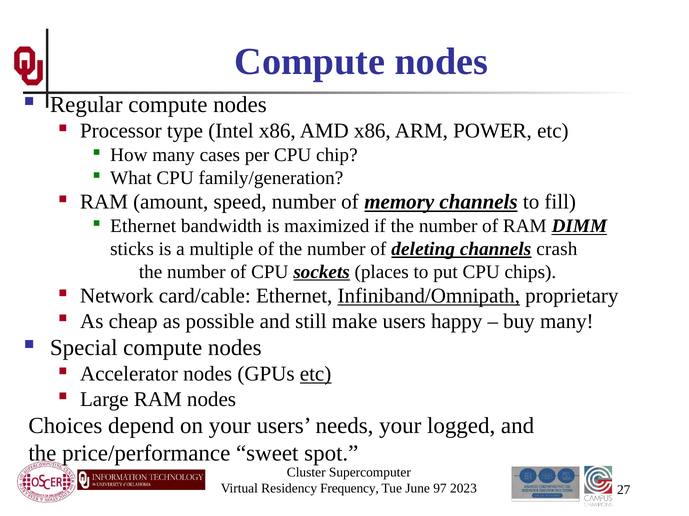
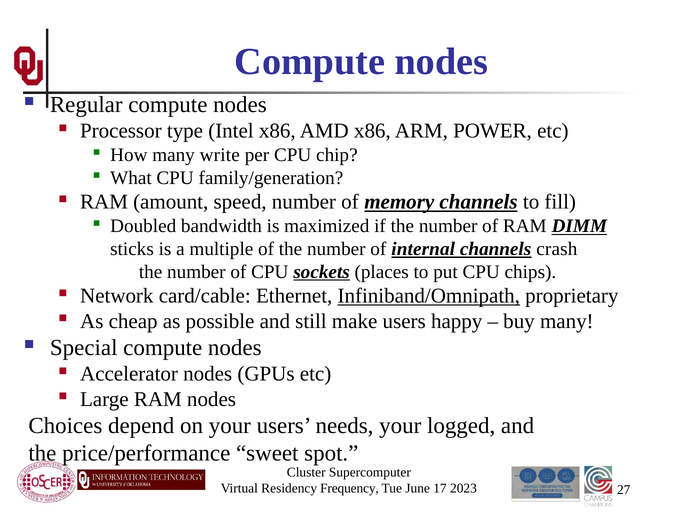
cases: cases -> write (220, 155)
Ethernet: Ethernet -> Doubled (143, 226)
deleting: deleting -> internal (423, 249)
etc underline: present -> none (316, 374)
97: 97 -> 17 (440, 489)
